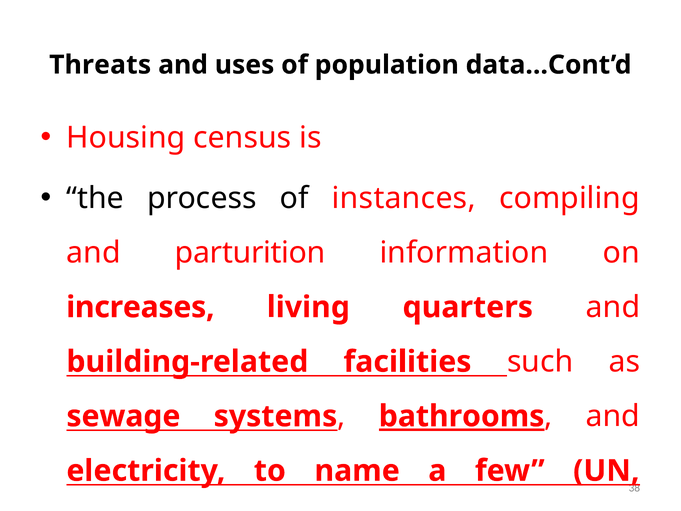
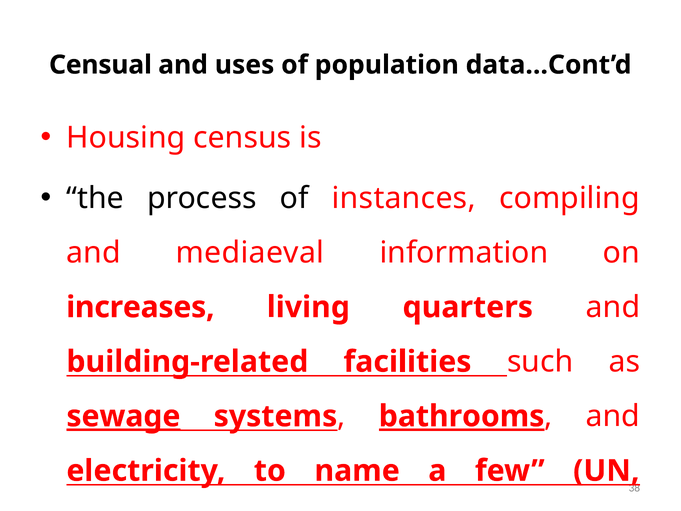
Threats: Threats -> Censual (100, 65)
parturition: parturition -> mediaeval (250, 253)
sewage underline: none -> present (123, 416)
